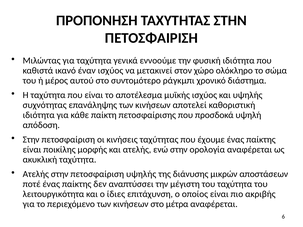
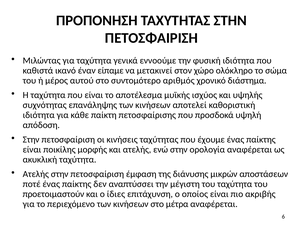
έναν ισχύος: ισχύος -> είπαμε (111, 71)
ράγκμπι: ράγκμπι -> αριθμός (179, 81)
πετοσφαίριση υψηλής: υψηλής -> έμφαση (141, 174)
λειτουργικότητα: λειτουργικότητα -> προετοιμαστούν (53, 194)
